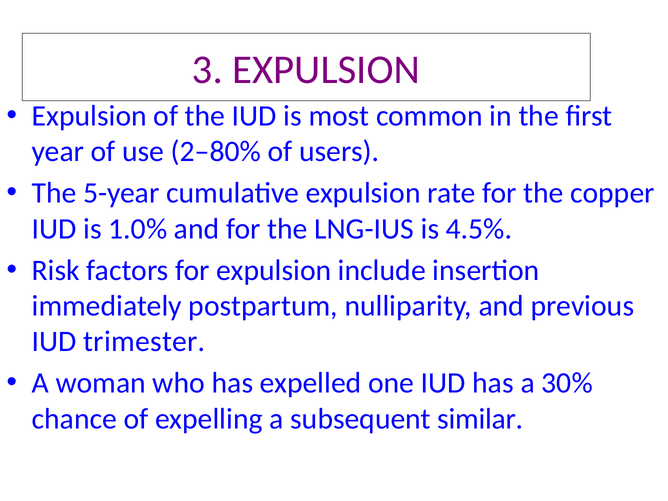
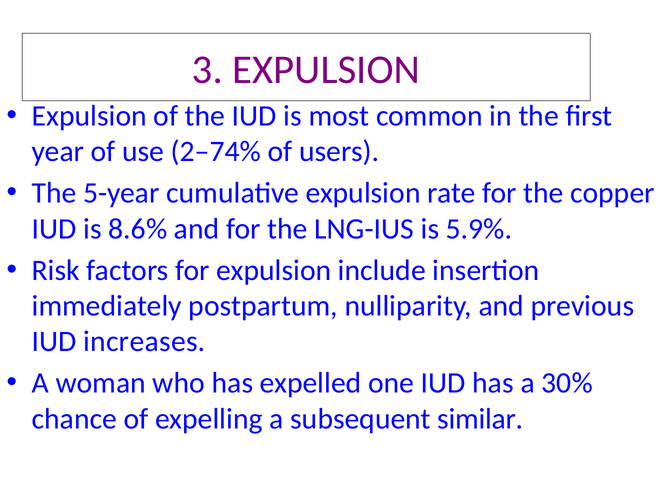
2–80%: 2–80% -> 2–74% (216, 152)
1.0%: 1.0% -> 8.6% (138, 229)
4.5%: 4.5% -> 5.9% (479, 229)
trimester: trimester -> increases (144, 342)
